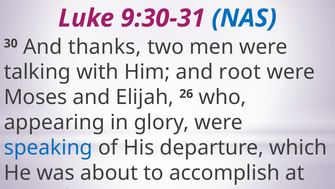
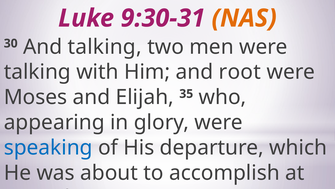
NAS colour: blue -> orange (244, 18)
And thanks: thanks -> talking (105, 47)
26: 26 -> 35 (186, 94)
